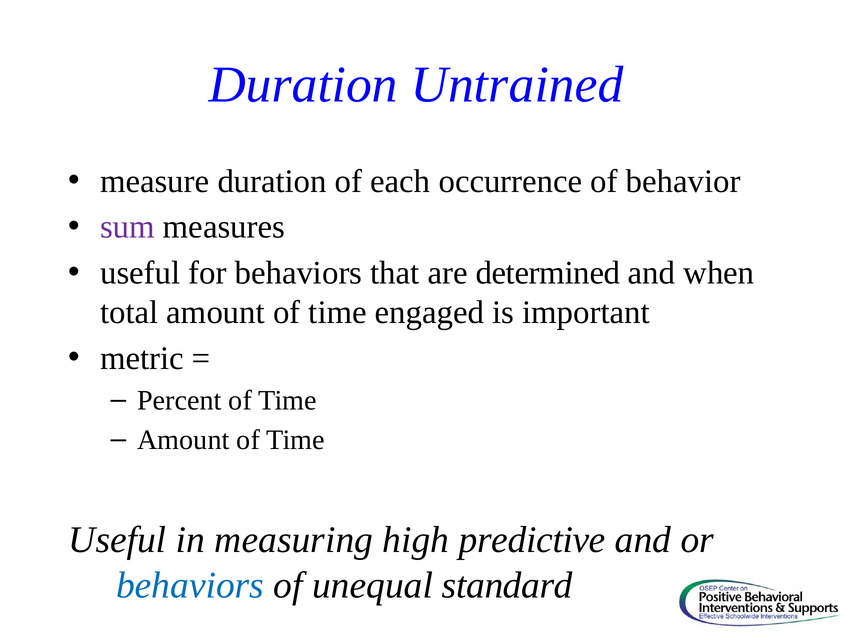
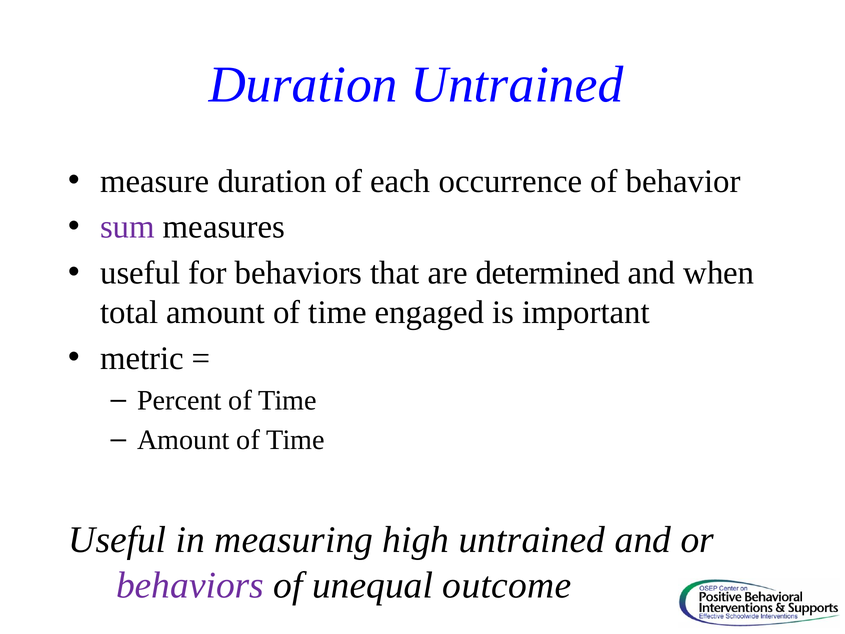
high predictive: predictive -> untrained (532, 540)
behaviors colour: blue -> purple (190, 585)
standard: standard -> outcome (507, 585)
